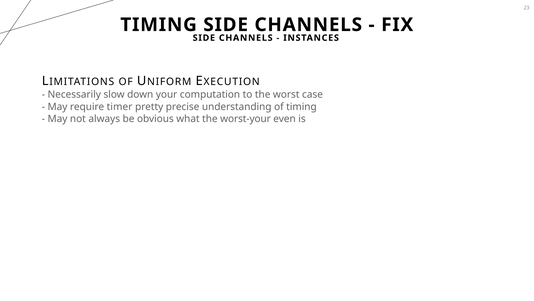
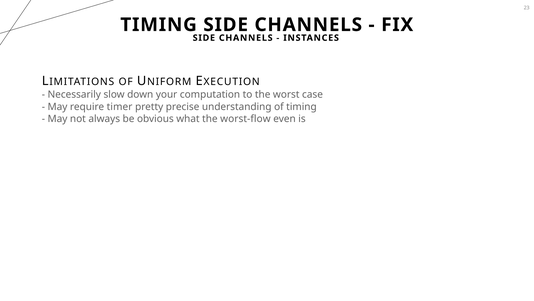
worst-your: worst-your -> worst-flow (245, 118)
